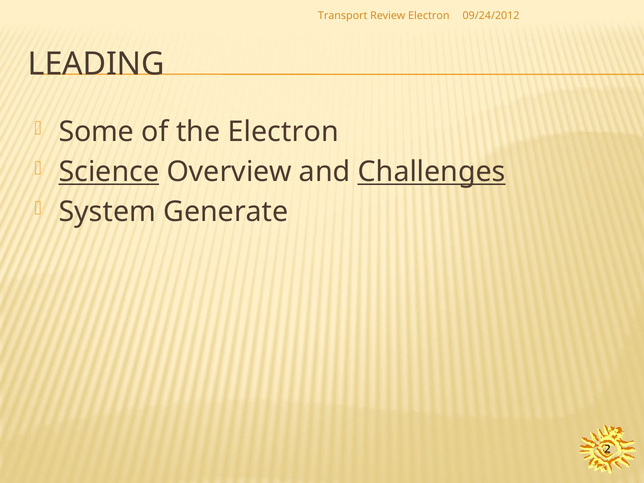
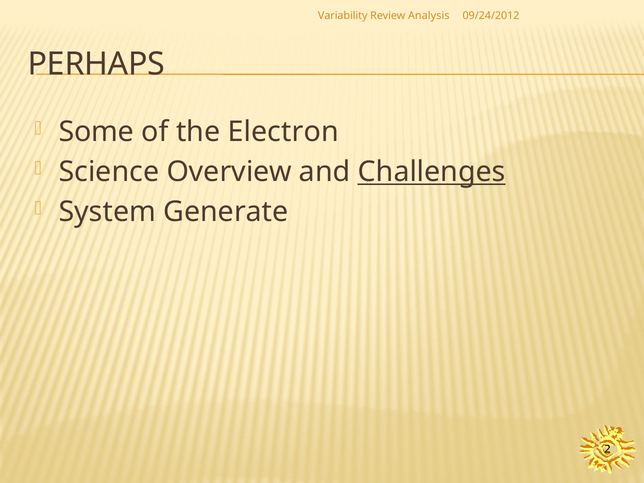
Transport: Transport -> Variability (343, 16)
Review Electron: Electron -> Analysis (429, 16)
LEADING: LEADING -> PERHAPS (96, 64)
Science underline: present -> none (109, 172)
